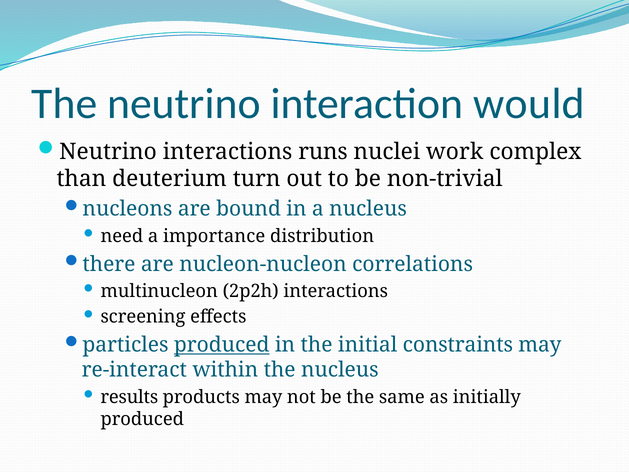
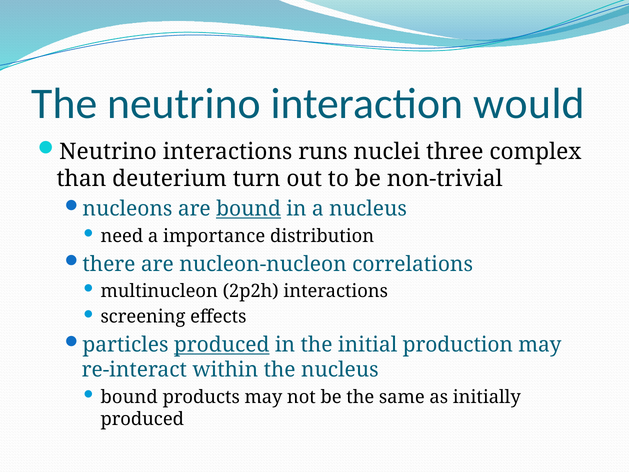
work: work -> three (455, 151)
bound underline: none -> present (249, 209)
constraints: constraints -> production (458, 345)
results: results -> bound (129, 397)
